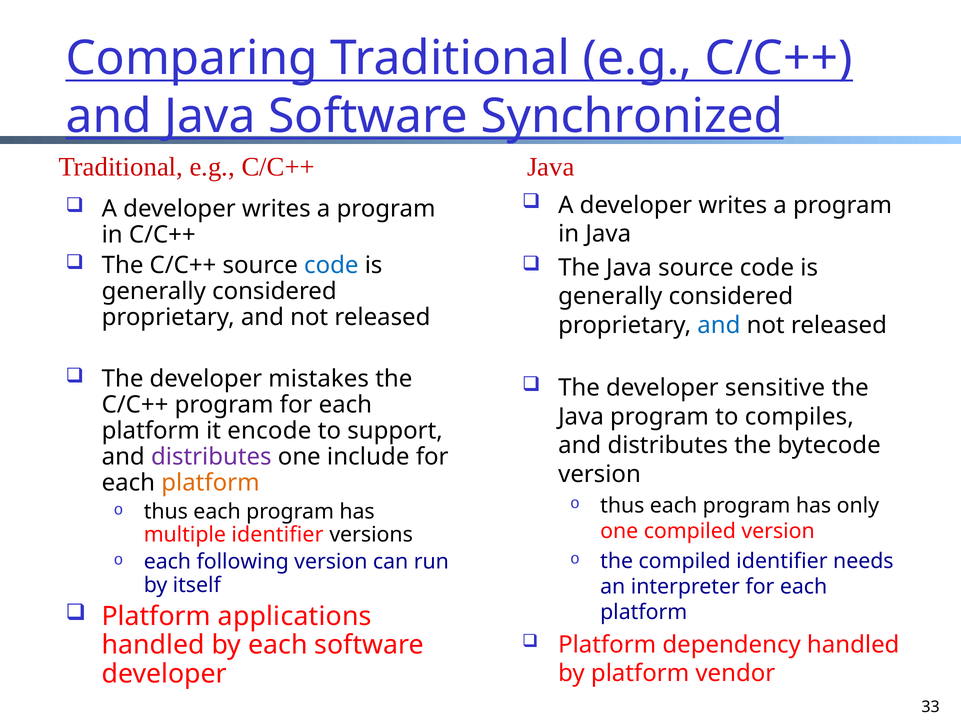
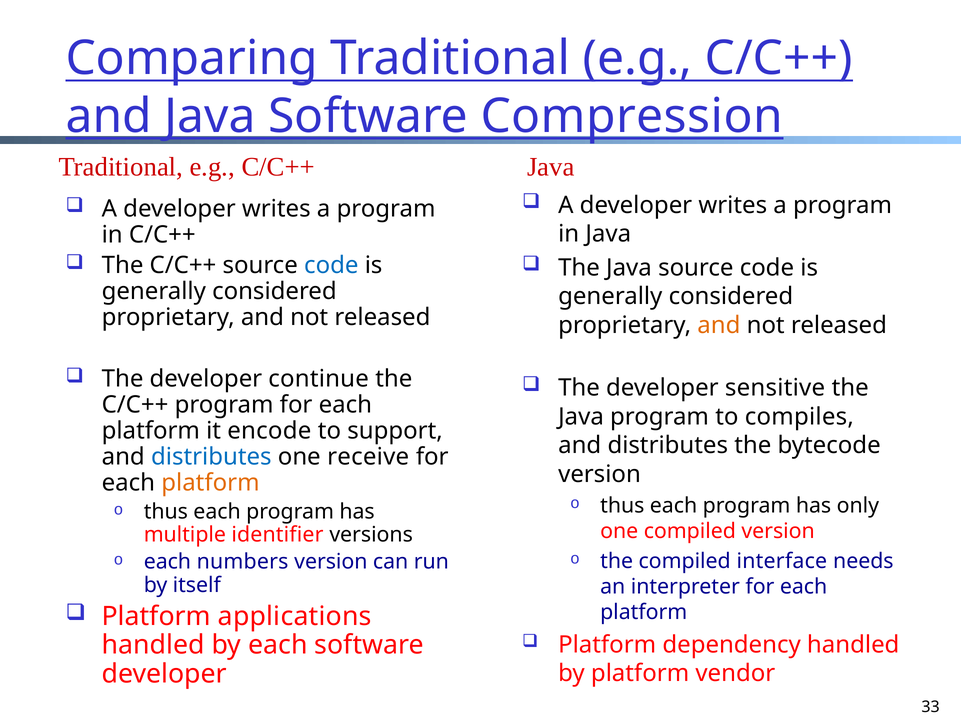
Synchronized: Synchronized -> Compression (632, 116)
and colour: blue -> orange (719, 325)
mistakes: mistakes -> continue (319, 379)
distributes colour: purple -> blue (211, 457)
include: include -> receive (368, 457)
compiled identifier: identifier -> interface (782, 561)
following: following -> numbers (243, 562)
